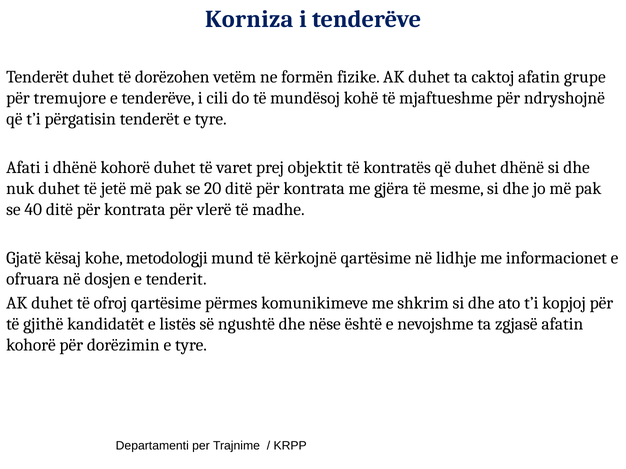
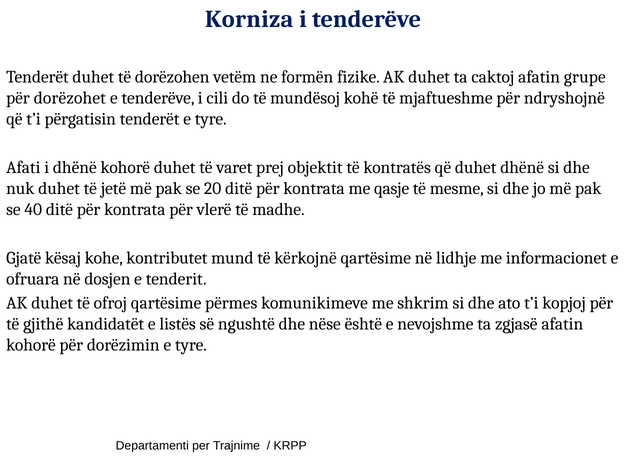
tremujore: tremujore -> dorëzohet (70, 98)
gjëra: gjëra -> qasje (392, 189)
metodologji: metodologji -> kontributet (167, 258)
